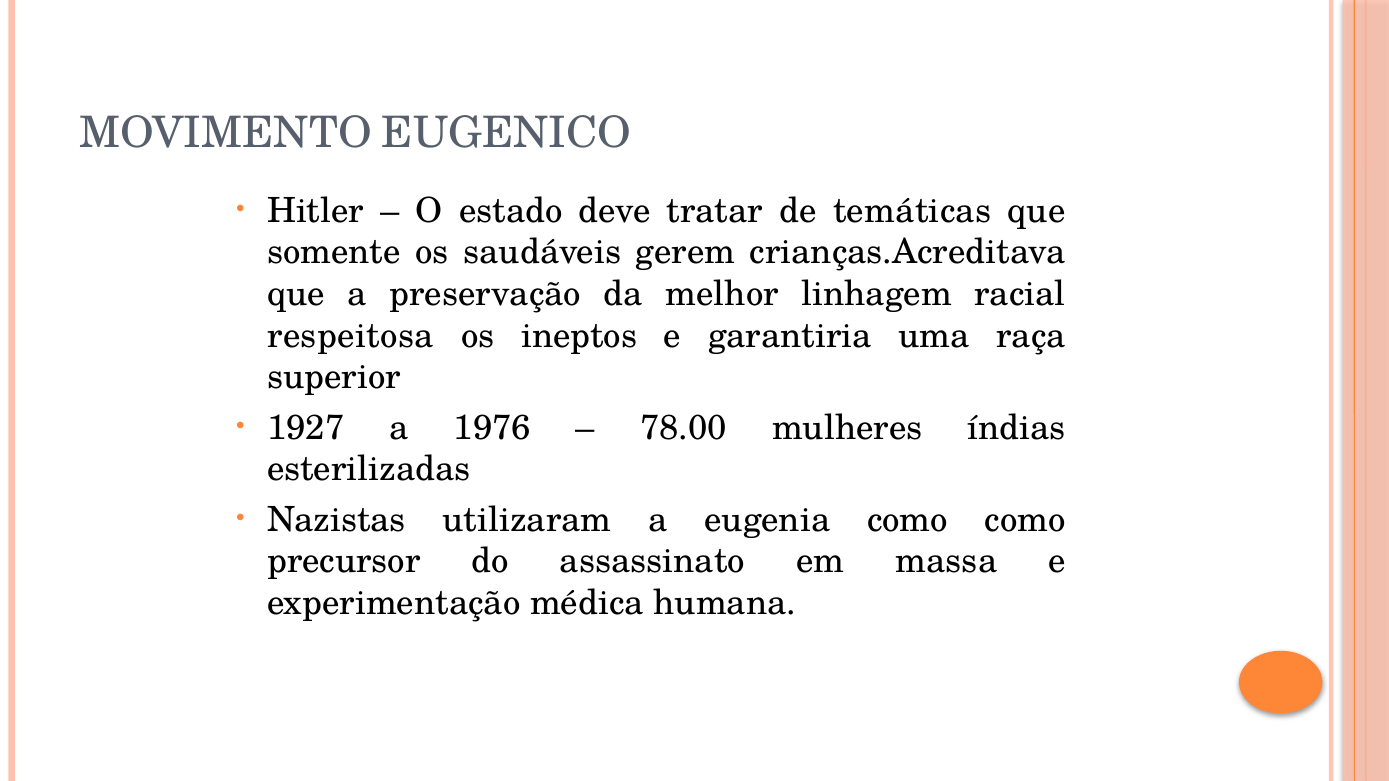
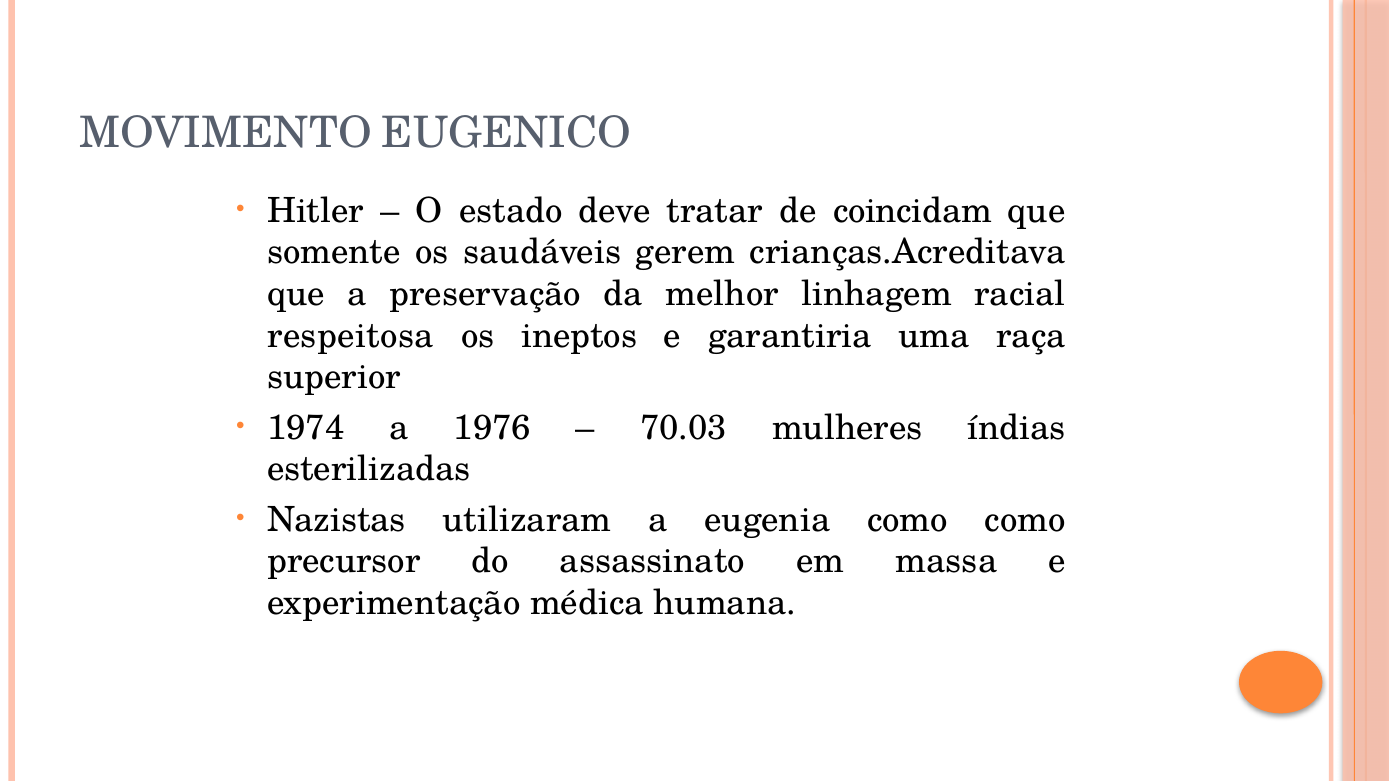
temáticas: temáticas -> coincidam (913, 211)
1927: 1927 -> 1974 (306, 428)
78.00: 78.00 -> 70.03 (684, 428)
